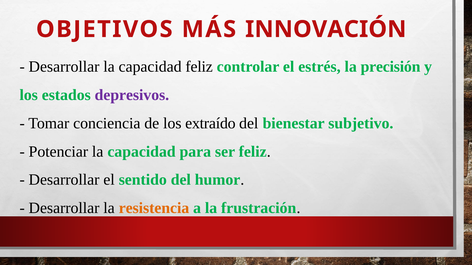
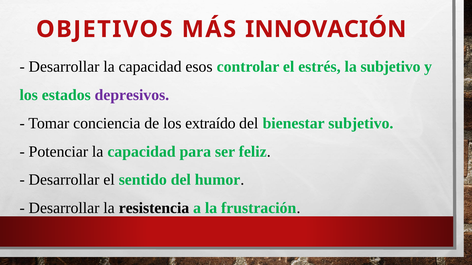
capacidad feliz: feliz -> esos (199, 67)
la precisión: precisión -> subjetivo (391, 67)
resistencia colour: orange -> black (154, 208)
